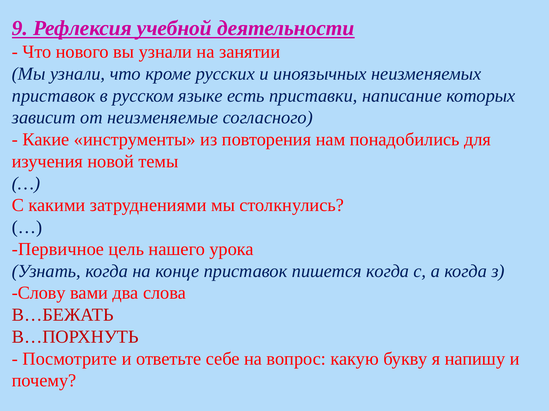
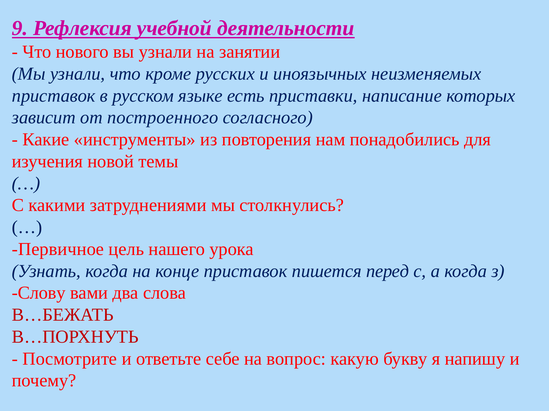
неизменяемые: неизменяемые -> построенного (163, 118)
пишется когда: когда -> перед (388, 272)
